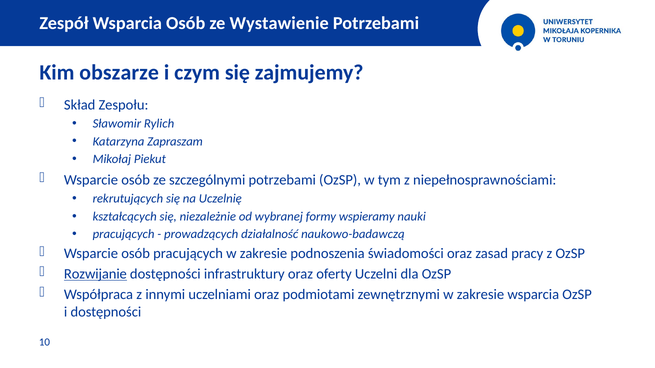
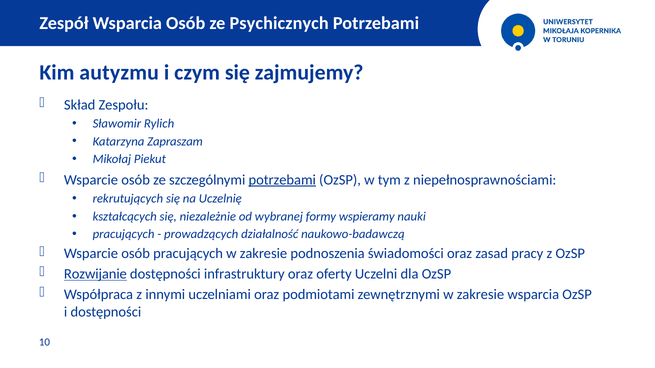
Wystawienie: Wystawienie -> Psychicznych (279, 24)
obszarze: obszarze -> autyzmu (119, 73)
potrzebami underline: none -> present (282, 180)
